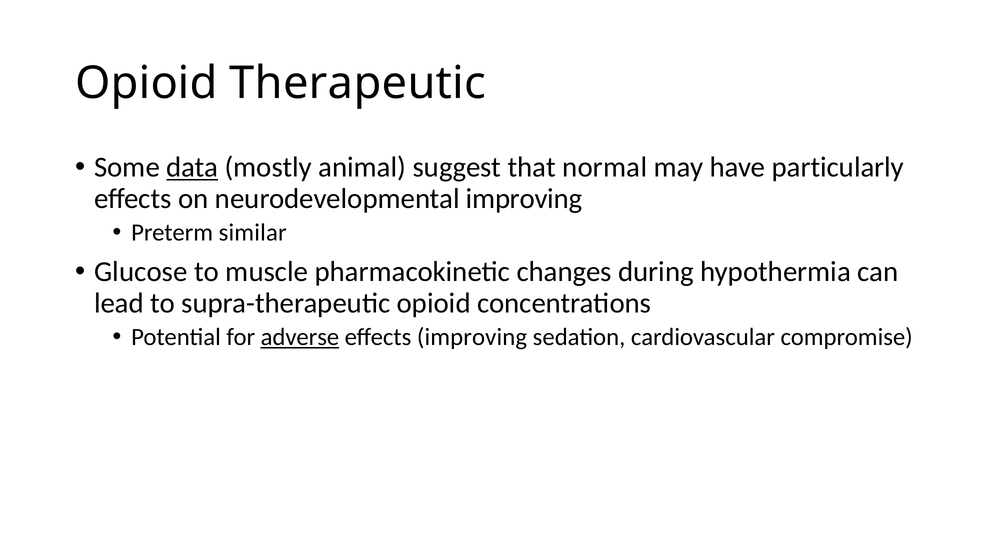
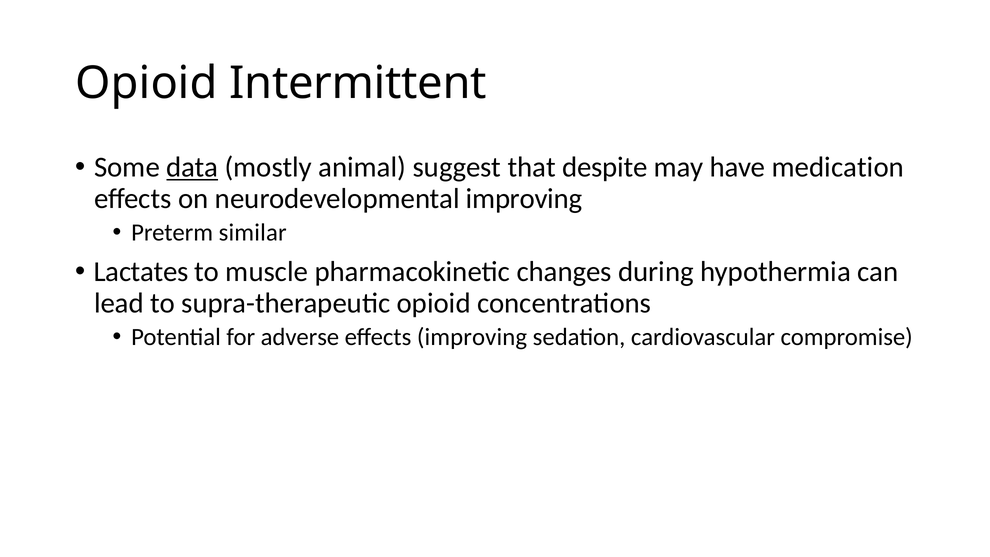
Therapeutic: Therapeutic -> Intermittent (358, 83)
normal: normal -> despite (605, 167)
particularly: particularly -> medication (838, 167)
Glucose: Glucose -> Lactates (141, 272)
adverse underline: present -> none (300, 337)
